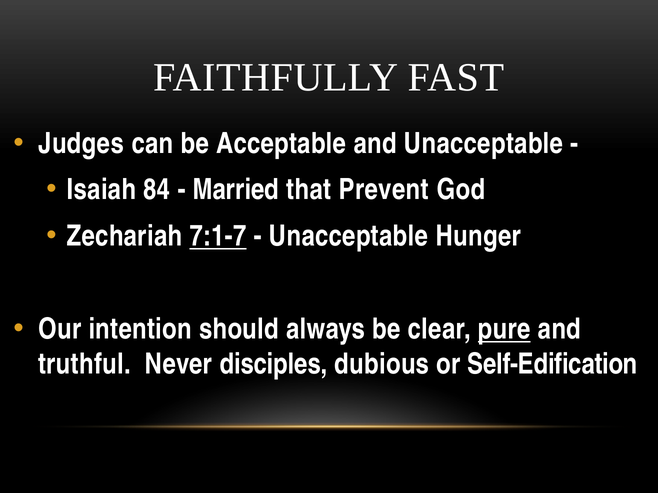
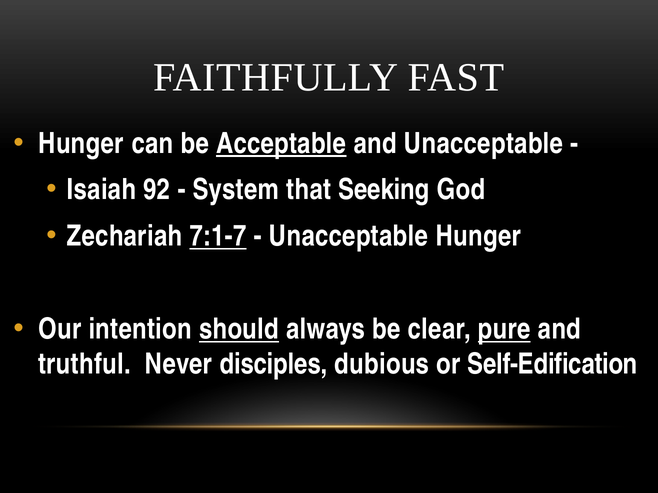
Judges: Judges -> Hunger (81, 144)
Acceptable underline: none -> present (281, 144)
84: 84 -> 92 (157, 190)
Married: Married -> System (236, 190)
Prevent: Prevent -> Seeking (384, 190)
should underline: none -> present (239, 329)
